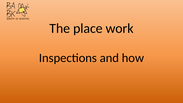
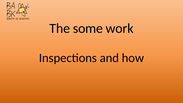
place: place -> some (88, 28)
